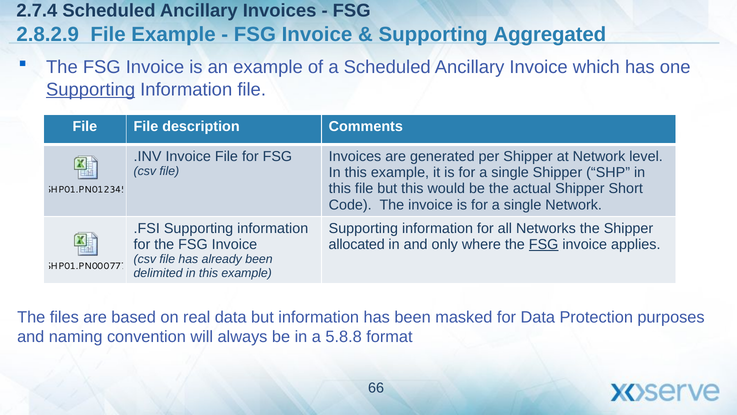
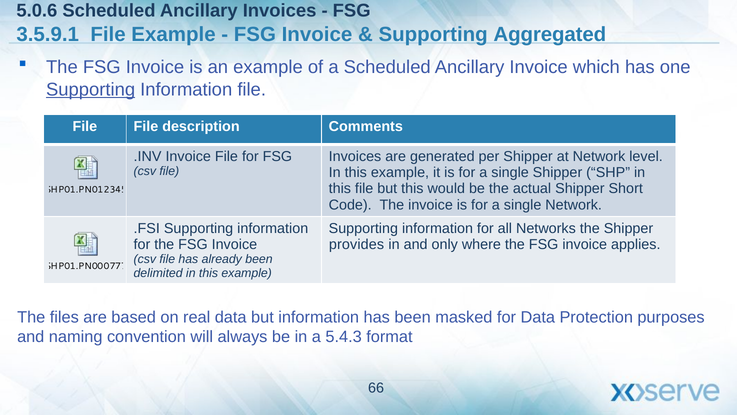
2.7.4: 2.7.4 -> 5.0.6 (37, 11)
2.8.2.9: 2.8.2.9 -> 3.5.9.1 (48, 34)
allocated: allocated -> provides (357, 244)
FSG underline: present -> none (544, 244)
5.8.8: 5.8.8 -> 5.4.3 (344, 337)
